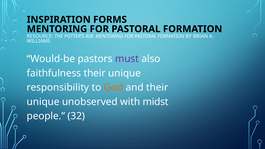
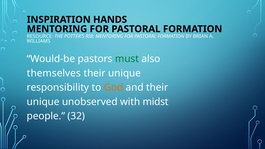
FORMS: FORMS -> HANDS (110, 20)
must colour: purple -> green (127, 59)
faithfulness: faithfulness -> themselves (54, 73)
